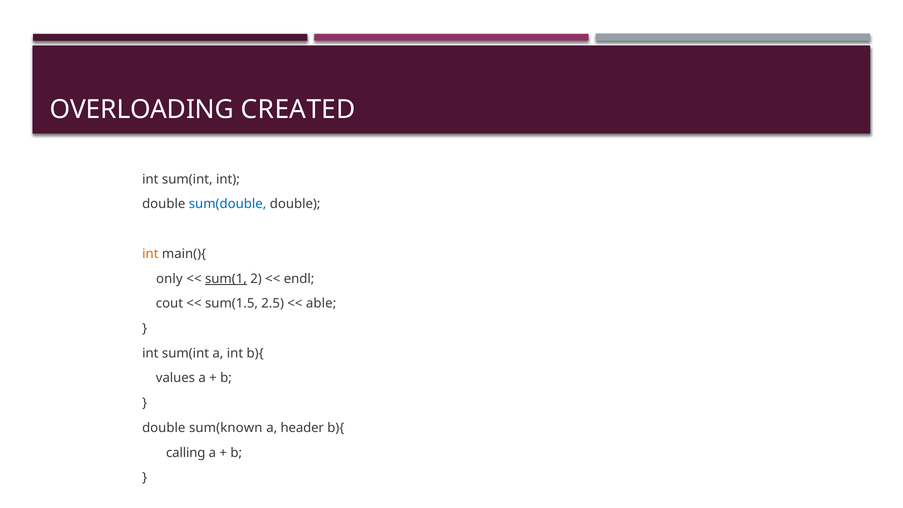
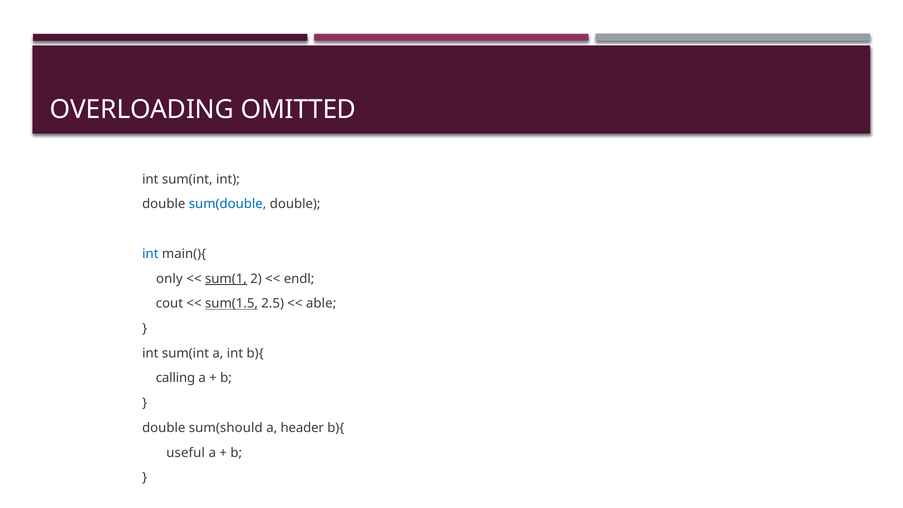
CREATED: CREATED -> OMITTED (299, 110)
int colour: orange -> blue (150, 254)
sum(1.5 underline: none -> present (231, 304)
values: values -> calling (175, 378)
sum(known: sum(known -> sum(should (226, 428)
calling: calling -> useful (186, 453)
